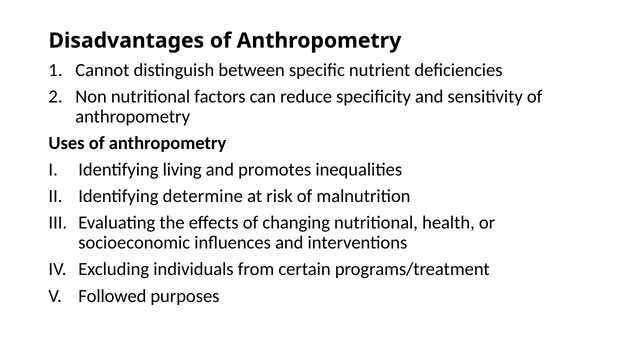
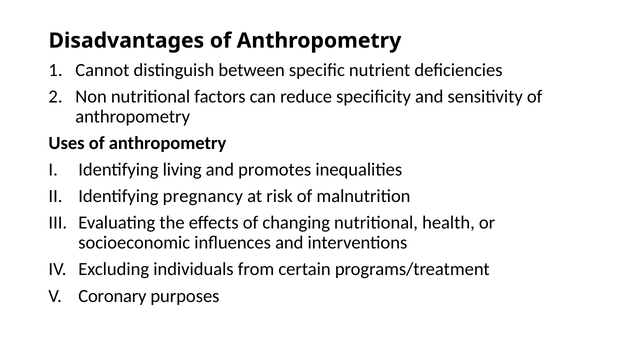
determine: determine -> pregnancy (203, 197)
Followed: Followed -> Coronary (112, 297)
